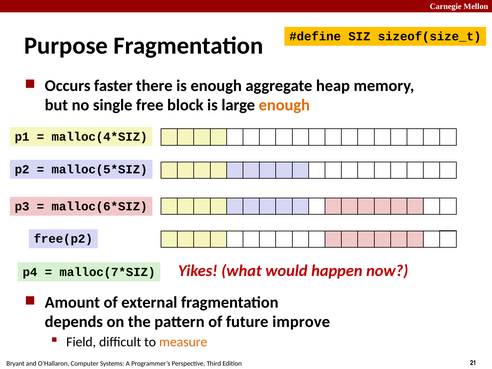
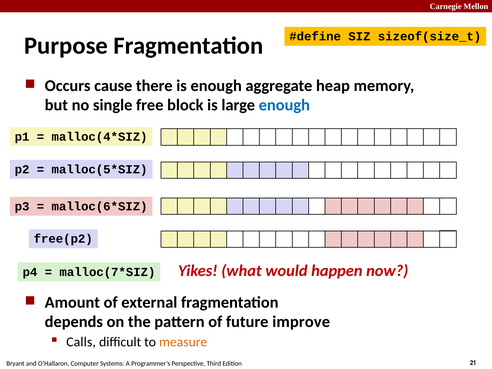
faster: faster -> cause (113, 86)
enough colour: orange -> blue (284, 105)
Field: Field -> Calls (81, 342)
